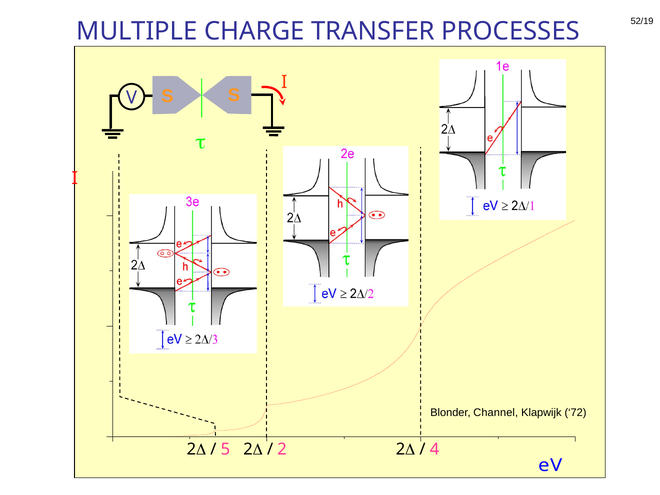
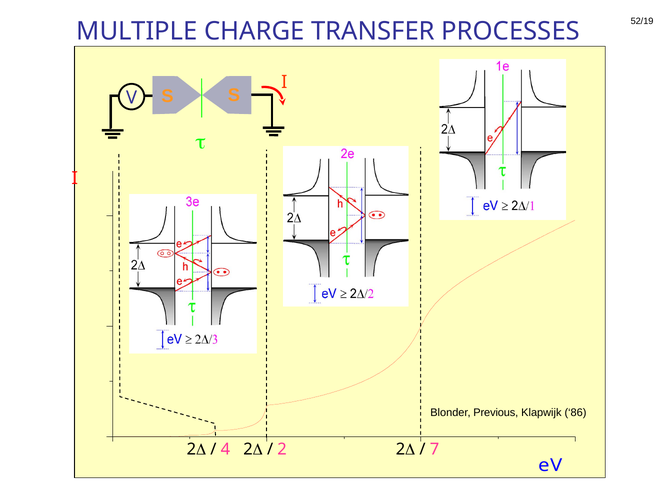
Channel: Channel -> Previous (496, 413)
72: 72 -> 86 (575, 413)
5: 5 -> 4 (225, 449)
4: 4 -> 7 (434, 449)
